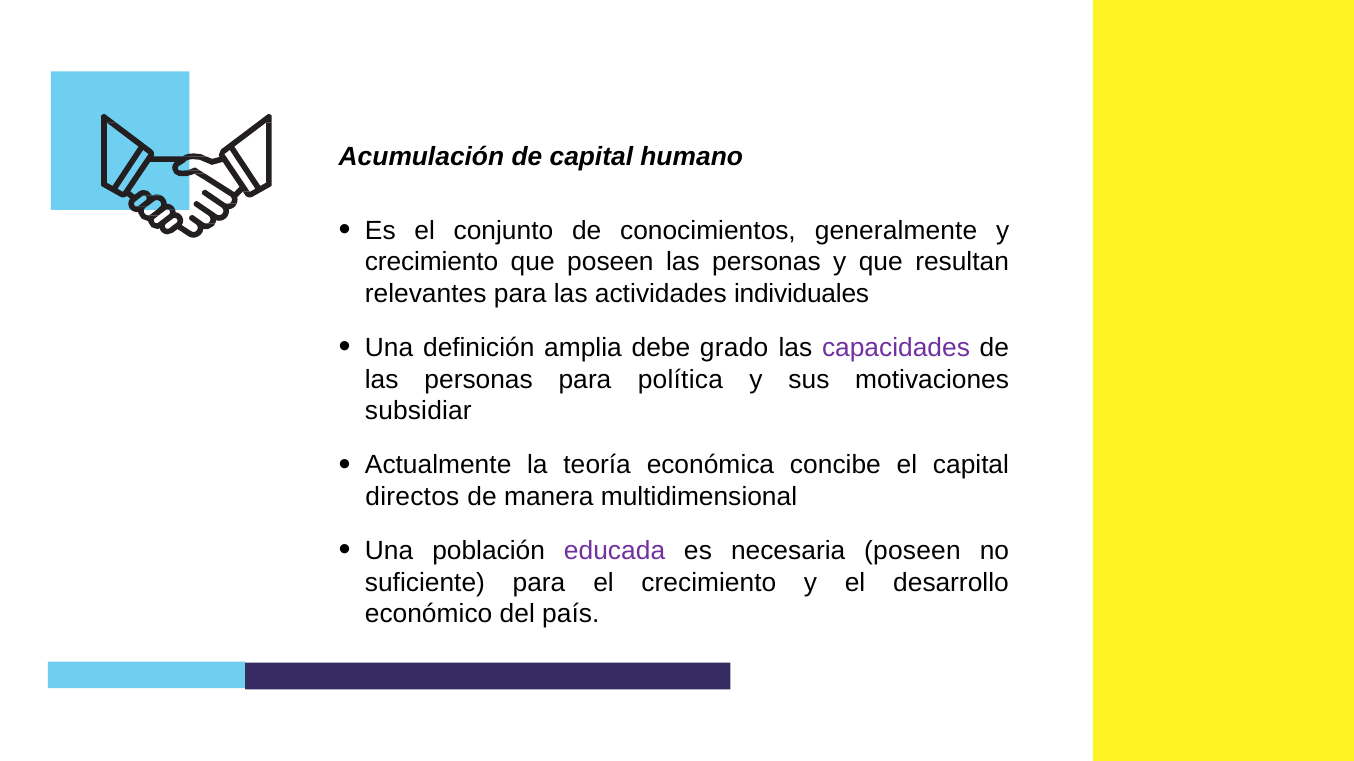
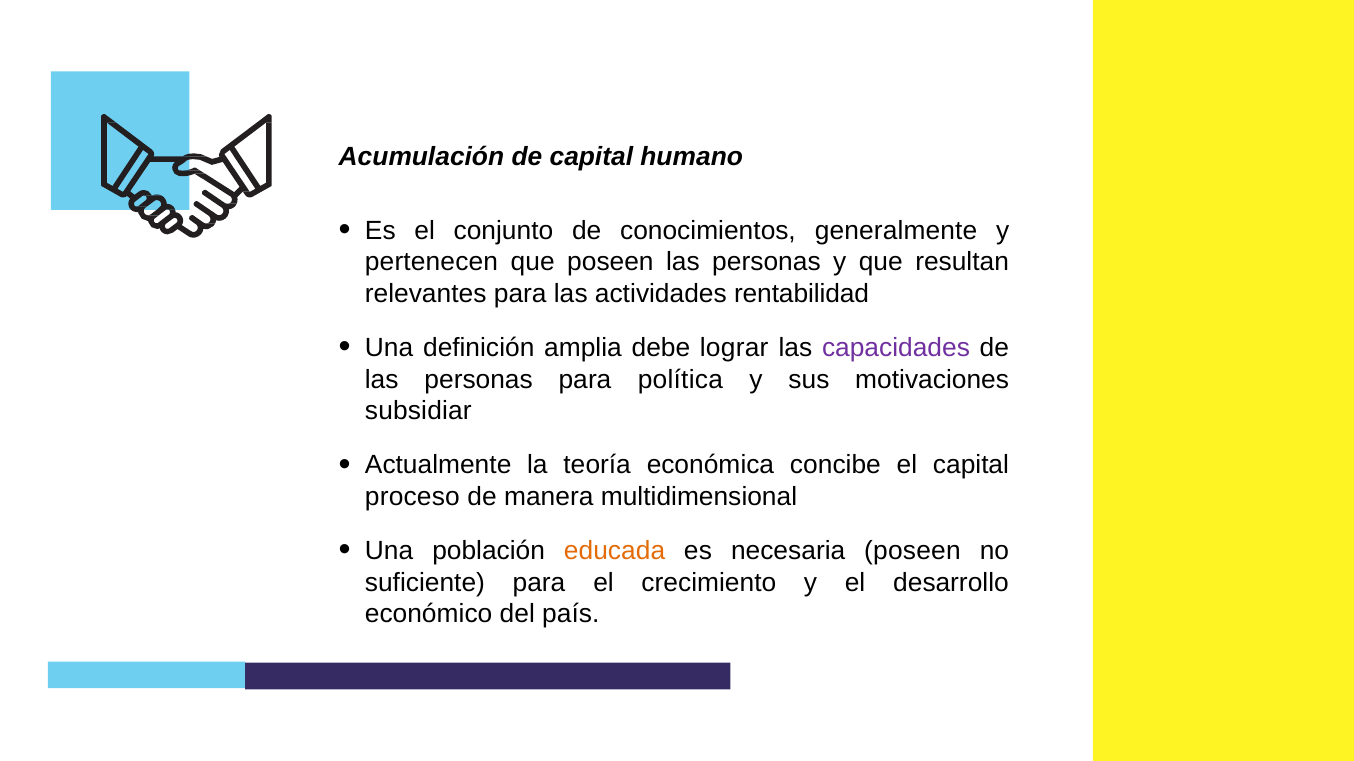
crecimiento: crecimiento -> pertenecen (431, 262)
individuales: individuales -> rentabilidad (802, 294)
grado: grado -> lograr (734, 348)
directos: directos -> proceso (412, 497)
educada colour: purple -> orange (615, 551)
